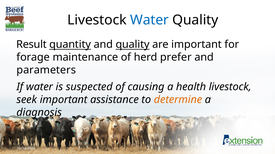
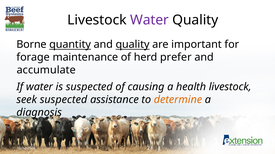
Water colour: blue -> purple (149, 20)
Result: Result -> Borne (32, 45)
parameters: parameters -> accumulate (46, 70)
seek important: important -> suspected (64, 100)
